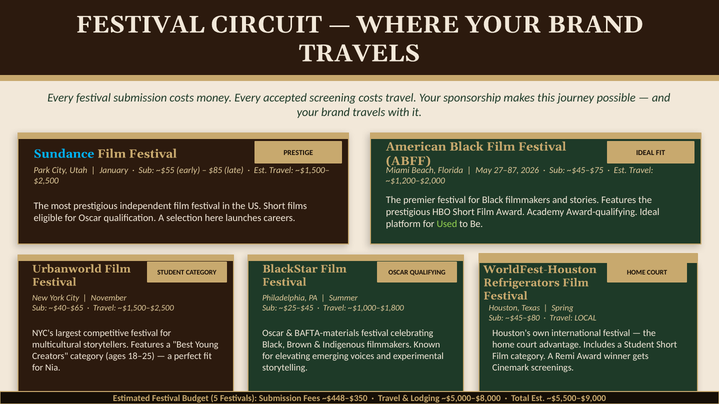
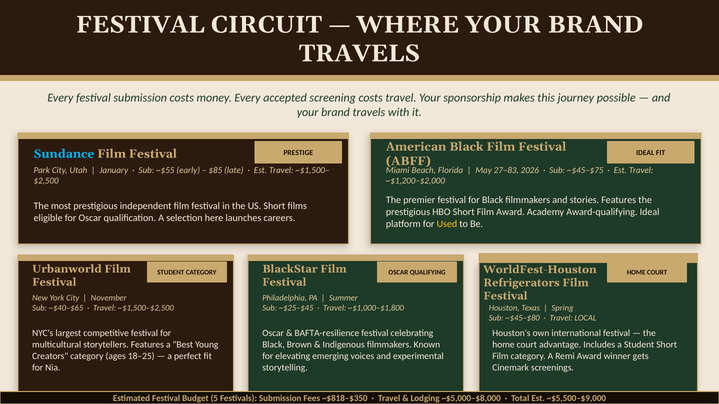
27–87: 27–87 -> 27–83 (506, 170)
Used colour: light green -> yellow (447, 224)
BAFTA-materials: BAFTA-materials -> BAFTA-resilience (327, 334)
~$448–$350: ~$448–$350 -> ~$818–$350 (345, 399)
